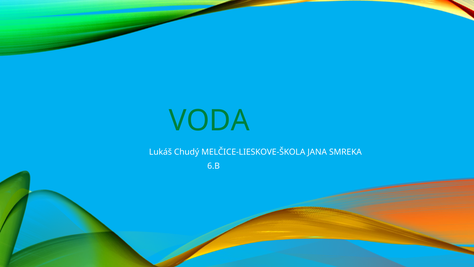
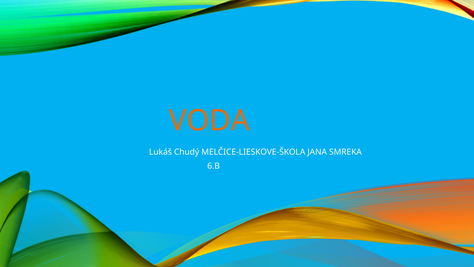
VODA colour: green -> orange (209, 121)
